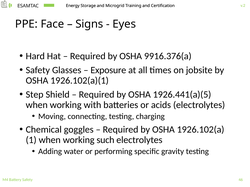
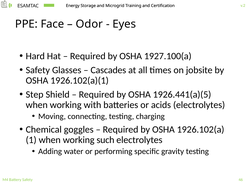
Signs: Signs -> Odor (89, 24)
9916.376(a: 9916.376(a -> 1927.100(a (168, 56)
Exposure: Exposure -> Cascades (108, 70)
